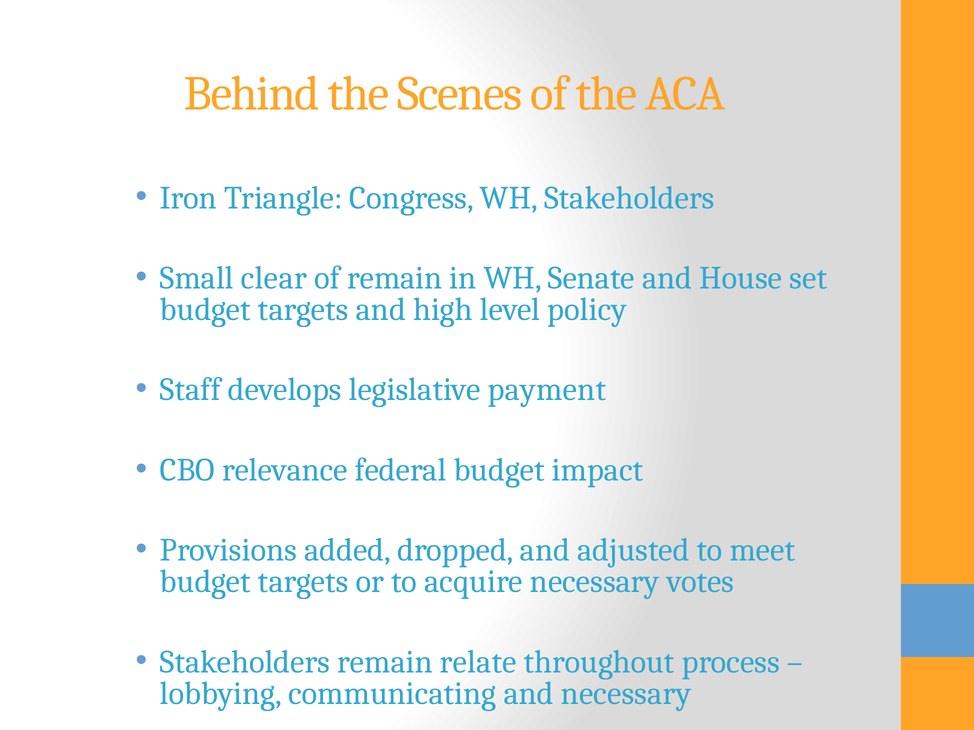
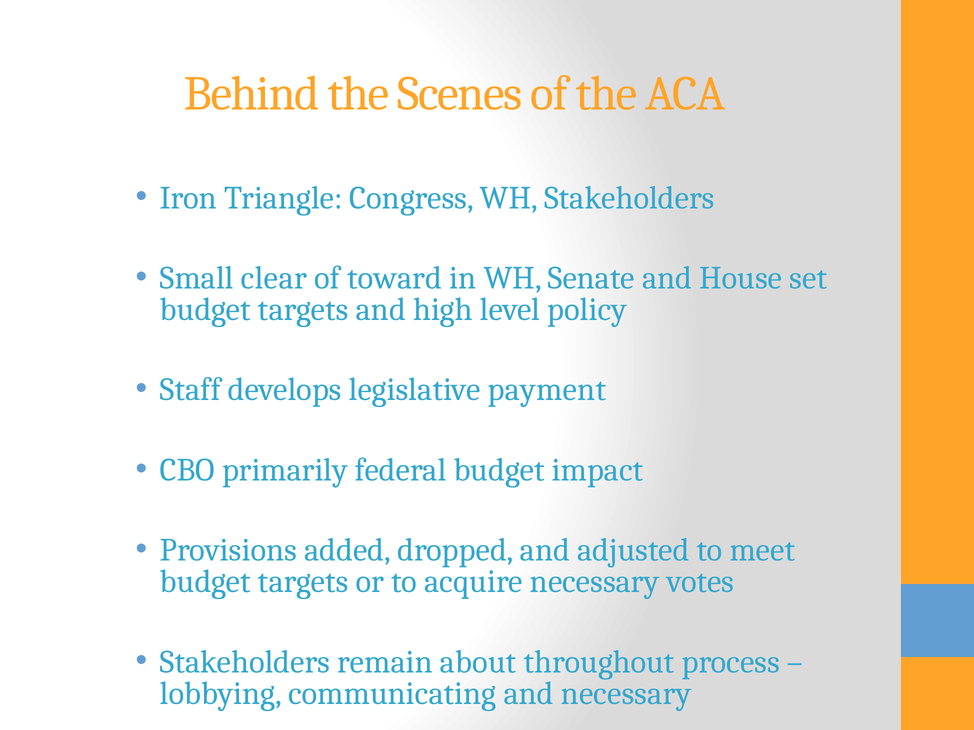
of remain: remain -> toward (395, 278)
relevance: relevance -> primarily (285, 470)
relate: relate -> about (478, 662)
